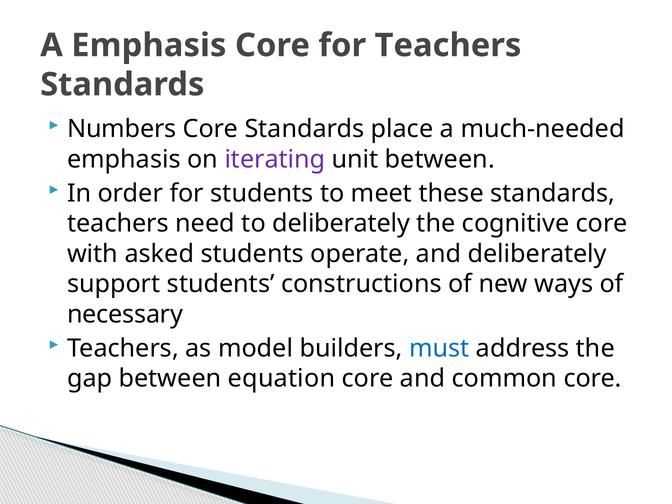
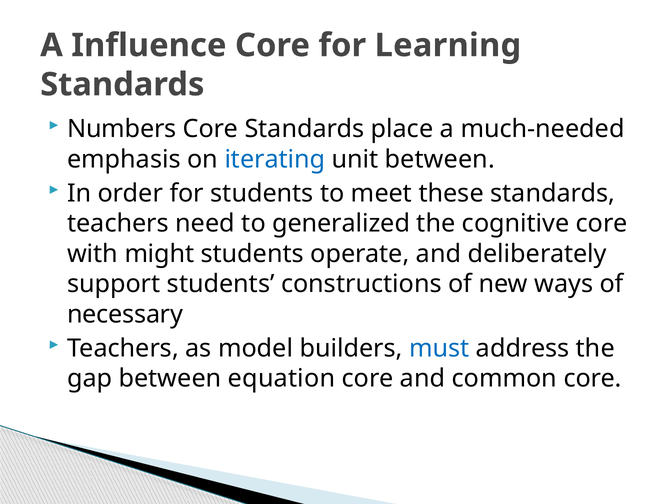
A Emphasis: Emphasis -> Influence (149, 45)
for Teachers: Teachers -> Learning (448, 45)
iterating colour: purple -> blue (275, 159)
to deliberately: deliberately -> generalized (341, 224)
asked: asked -> might (159, 254)
